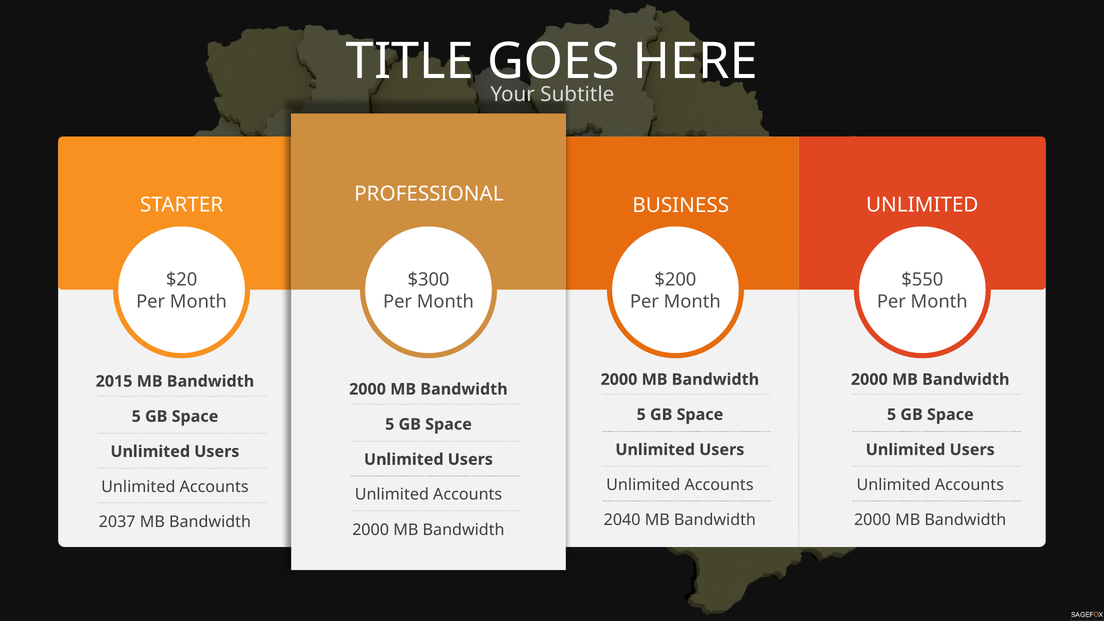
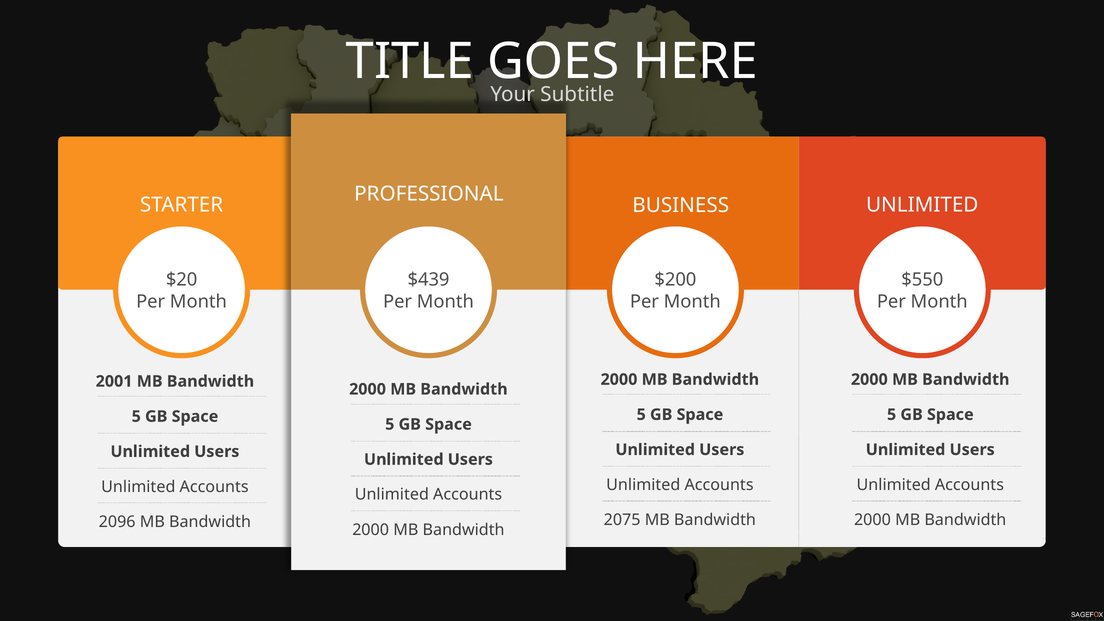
$300: $300 -> $439 (429, 280)
2015: 2015 -> 2001 (114, 381)
2040: 2040 -> 2075 (622, 520)
2037: 2037 -> 2096 (117, 522)
